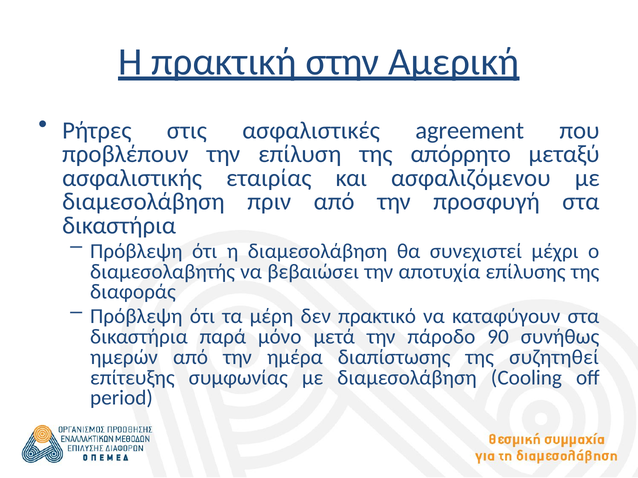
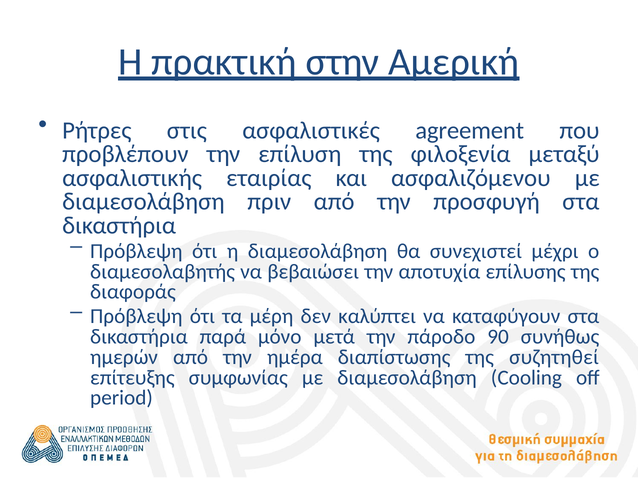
απόρρητο: απόρρητο -> φιλοξενία (461, 154)
πρακτικό: πρακτικό -> καλύπτει (377, 317)
